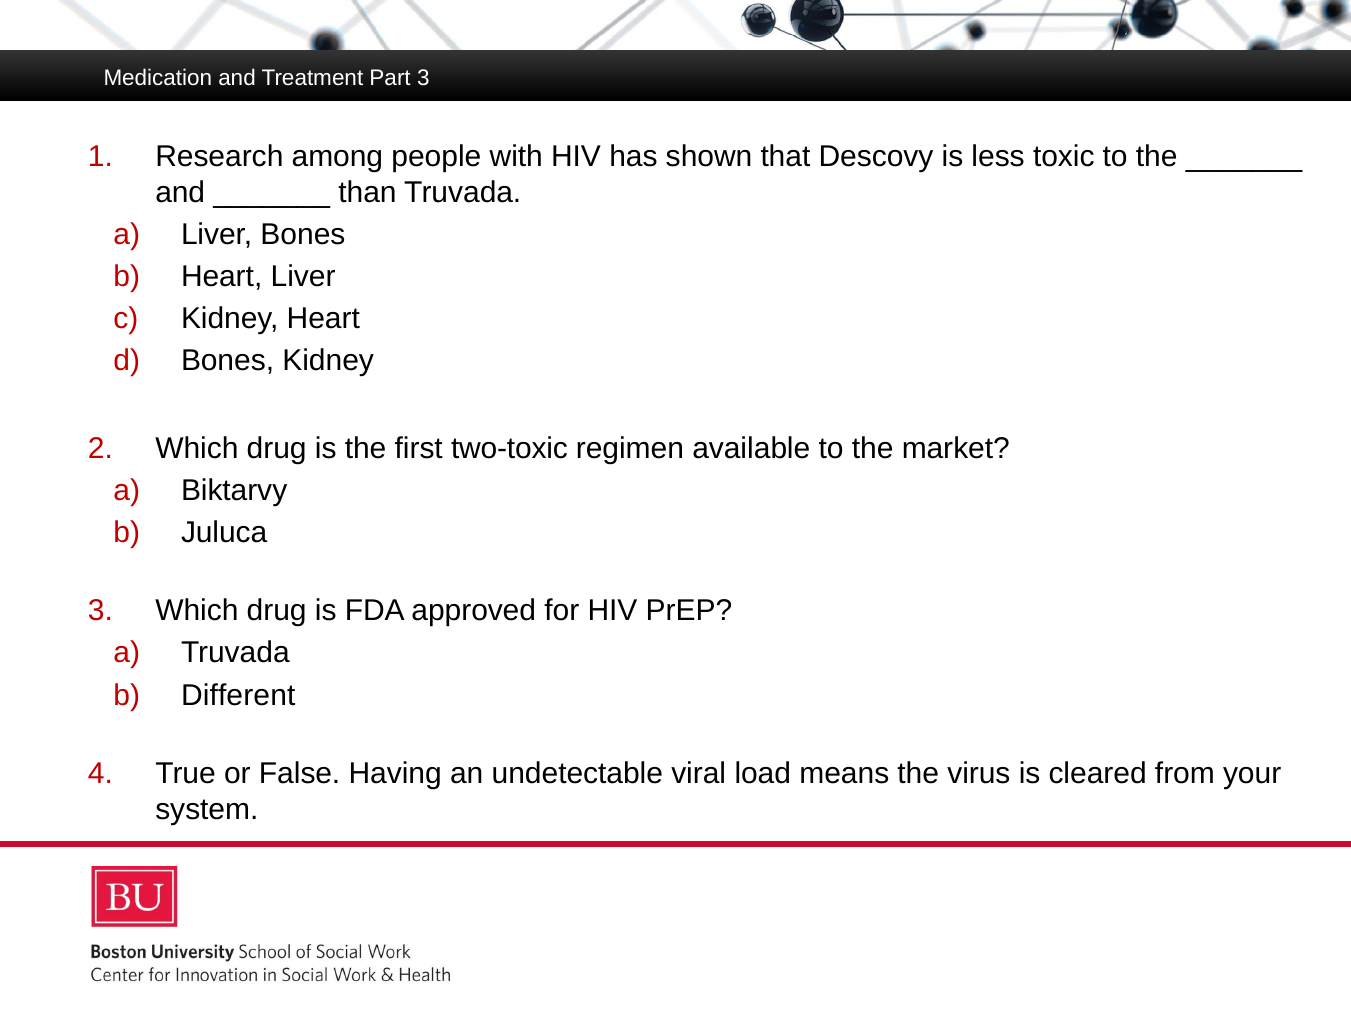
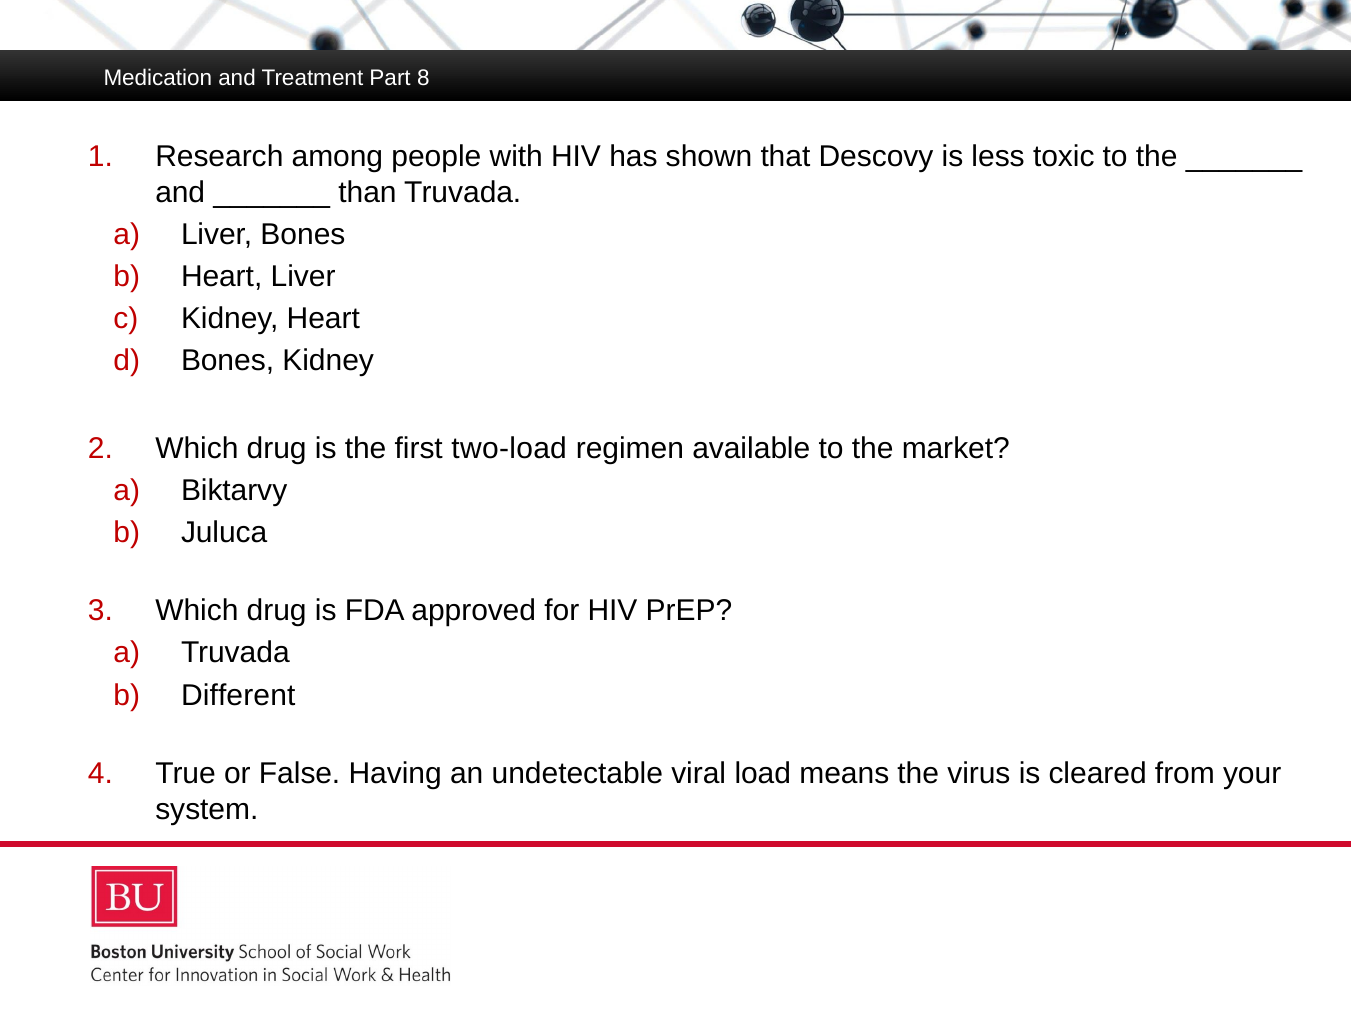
Part 3: 3 -> 8 (423, 78)
two-toxic: two-toxic -> two-load (509, 449)
